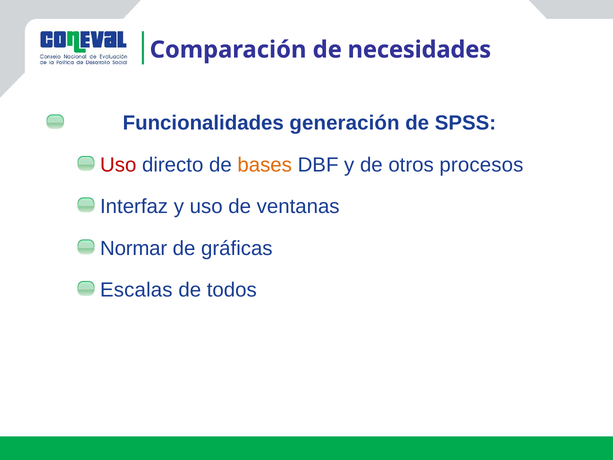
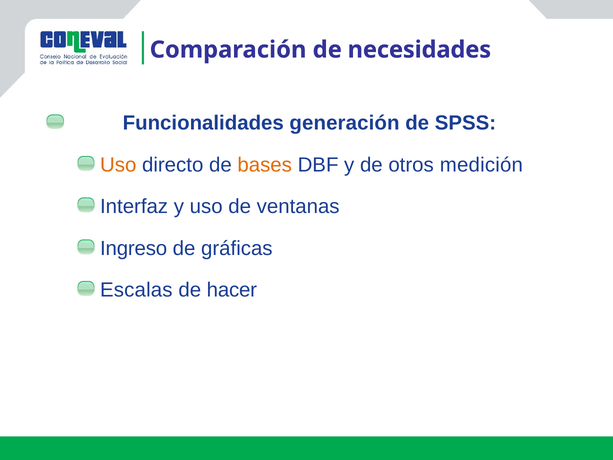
Uso colour: red -> orange (118, 165)
procesos: procesos -> medición (481, 165)
Normar: Normar -> Ingreso (134, 248)
todos: todos -> hacer (232, 290)
